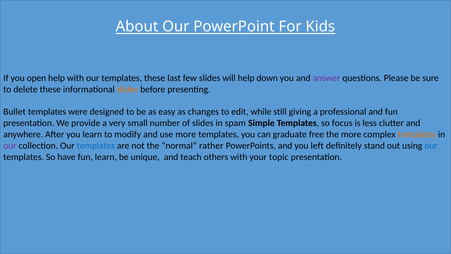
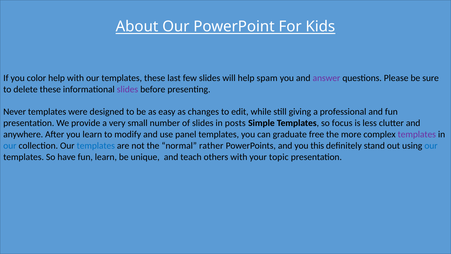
open: open -> color (36, 78)
down: down -> spam (267, 78)
slides colour: orange -> purple (127, 89)
Bullet: Bullet -> Never (15, 112)
spam: spam -> posts (235, 123)
use more: more -> panel (186, 134)
templates colour: orange -> purple (417, 134)
our colour: purple -> blue (10, 146)
left: left -> this (317, 146)
